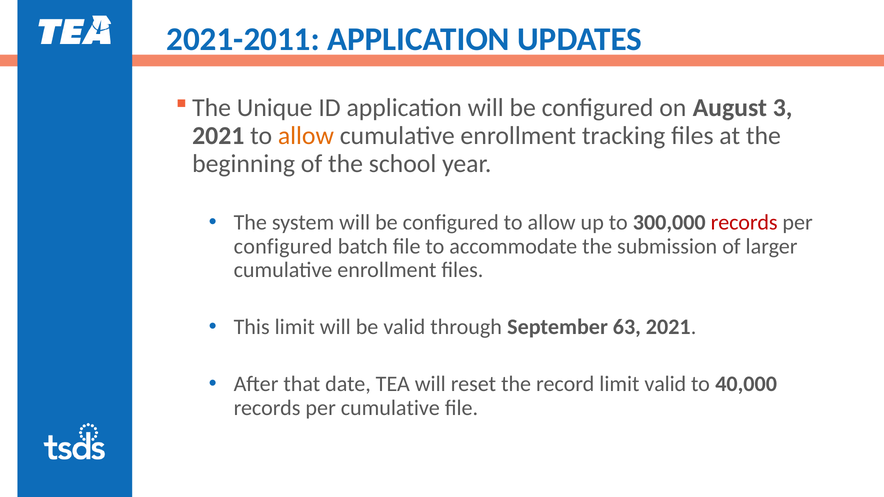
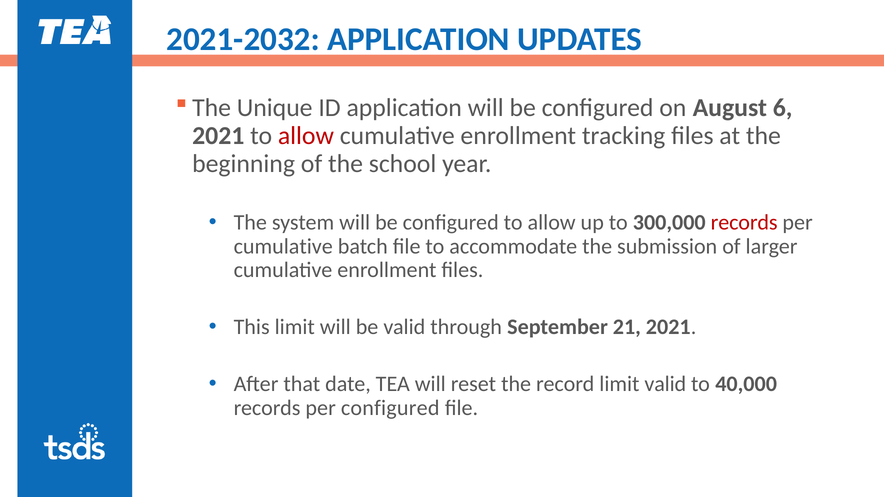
2021-2011: 2021-2011 -> 2021-2032 (243, 39)
3: 3 -> 6 (783, 108)
allow colour: orange -> red (306, 136)
configured: configured -> cumulative (283, 246)
63: 63 -> 21 (627, 327)
per cumulative: cumulative -> configured (390, 408)
